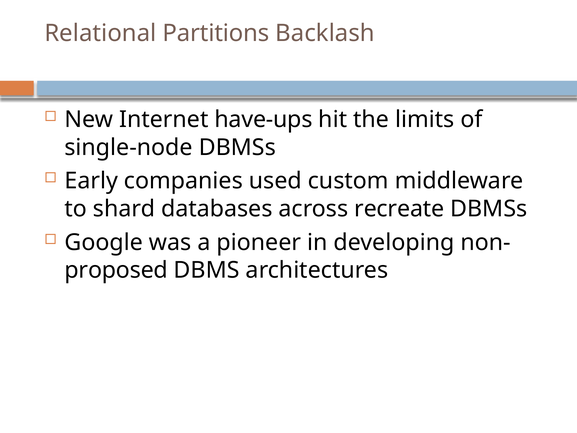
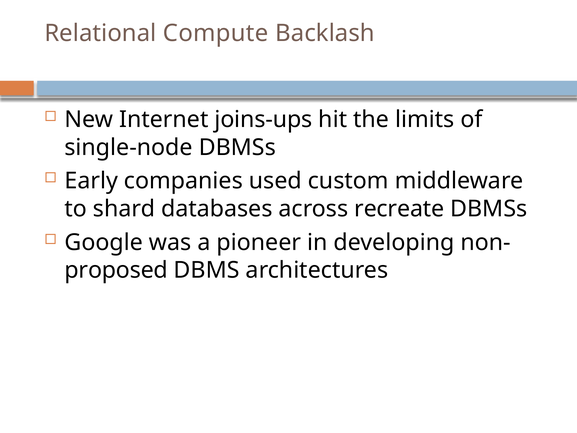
Partitions: Partitions -> Compute (216, 33)
have-ups: have-ups -> joins-ups (263, 119)
